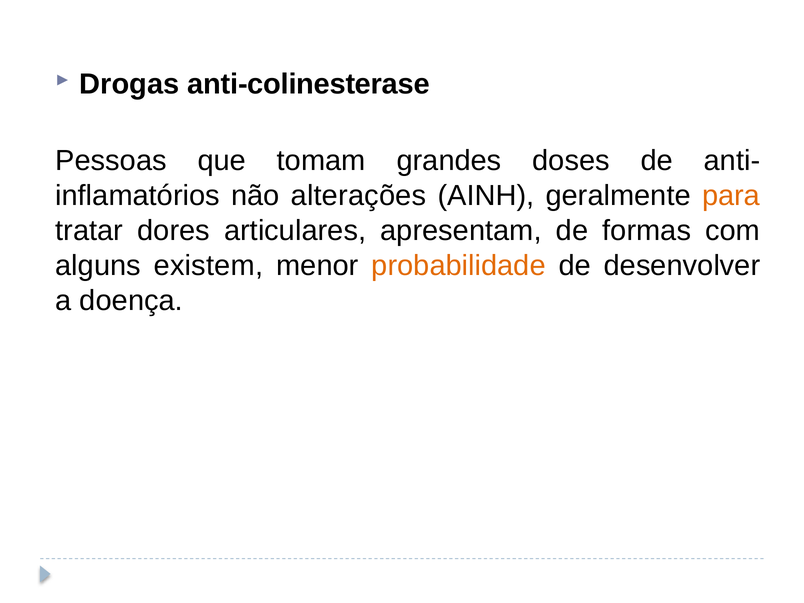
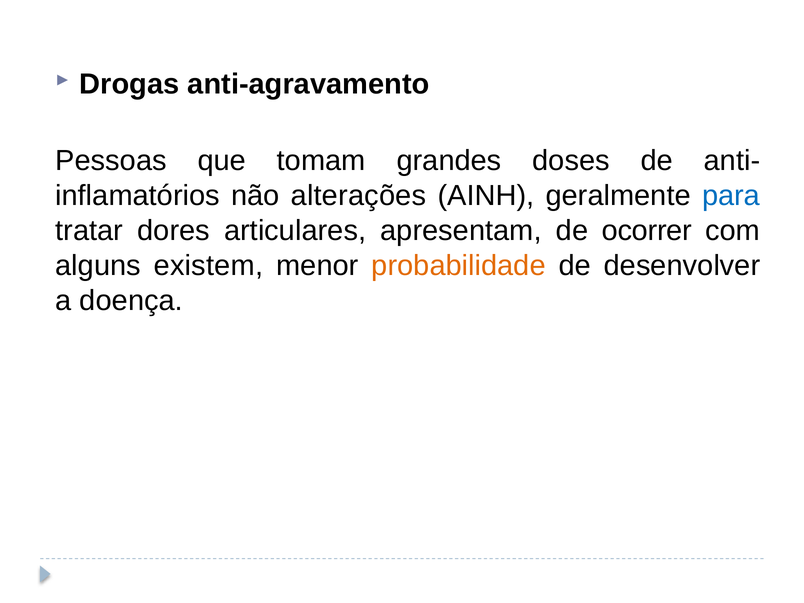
anti-colinesterase: anti-colinesterase -> anti-agravamento (308, 84)
para colour: orange -> blue (731, 196)
formas: formas -> ocorrer (647, 231)
